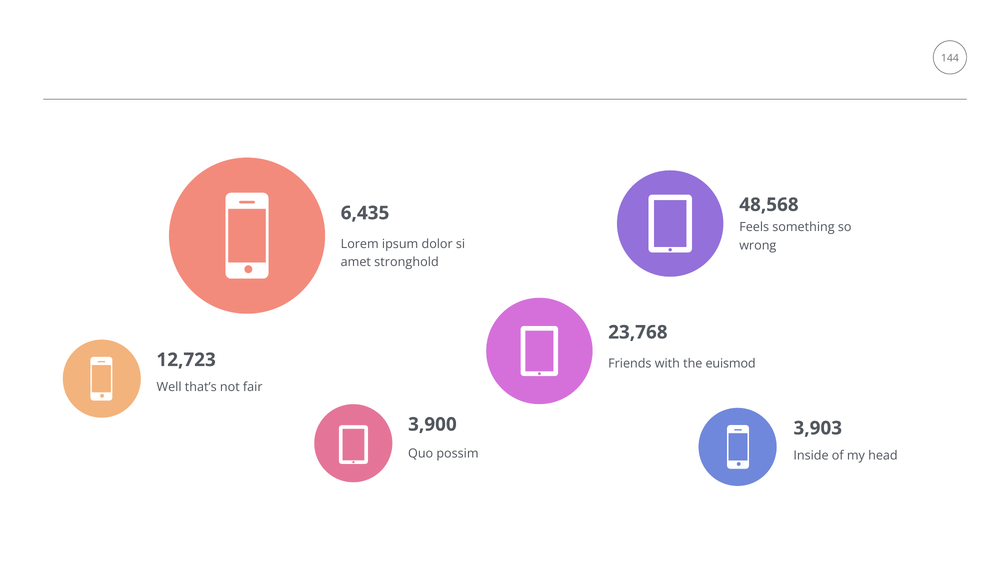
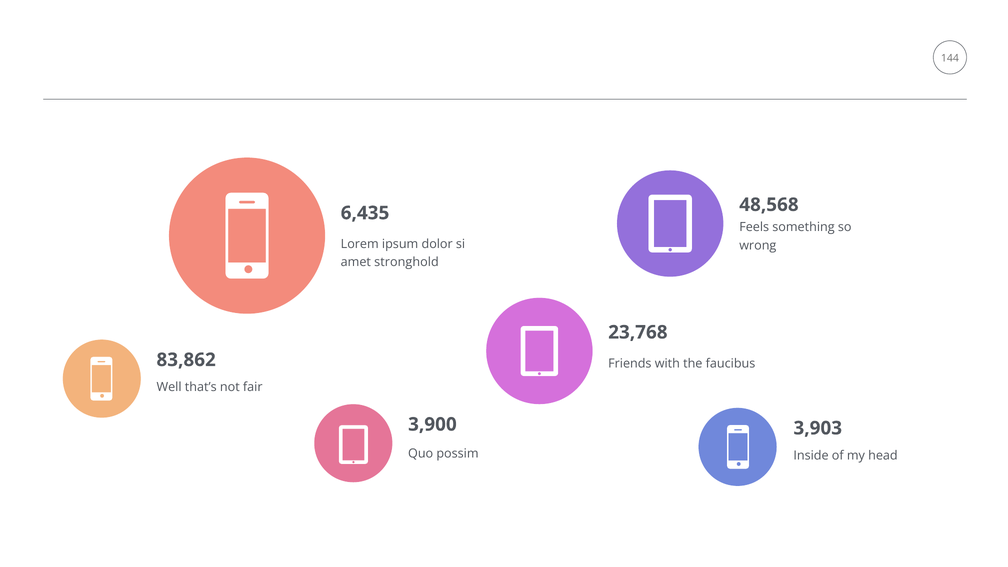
12,723: 12,723 -> 83,862 (186, 360)
euismod: euismod -> faucibus (731, 364)
